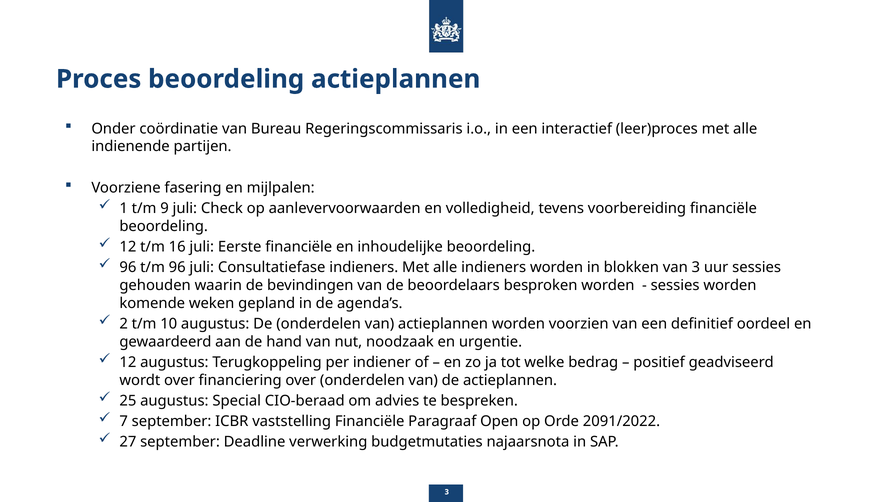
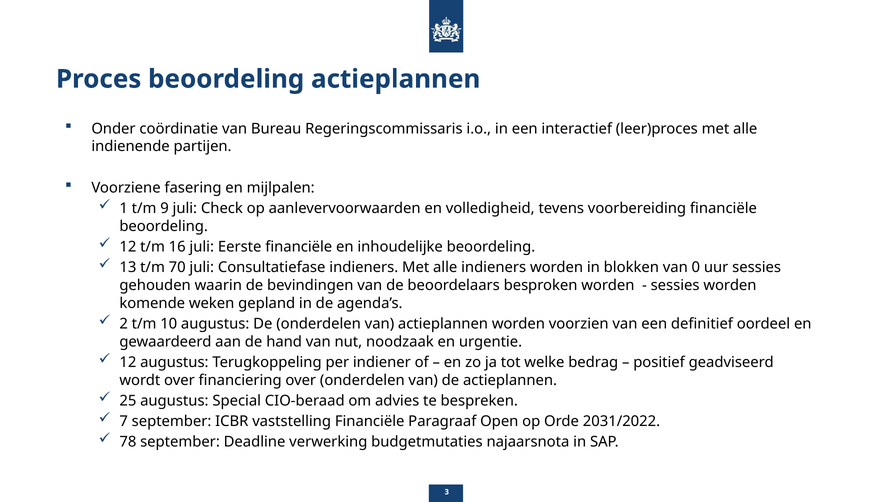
96: 96 -> 13 (128, 267)
t/m 96: 96 -> 70 (177, 267)
van 3: 3 -> 0 (696, 267)
2091/2022: 2091/2022 -> 2031/2022 (622, 421)
27: 27 -> 78 (128, 442)
